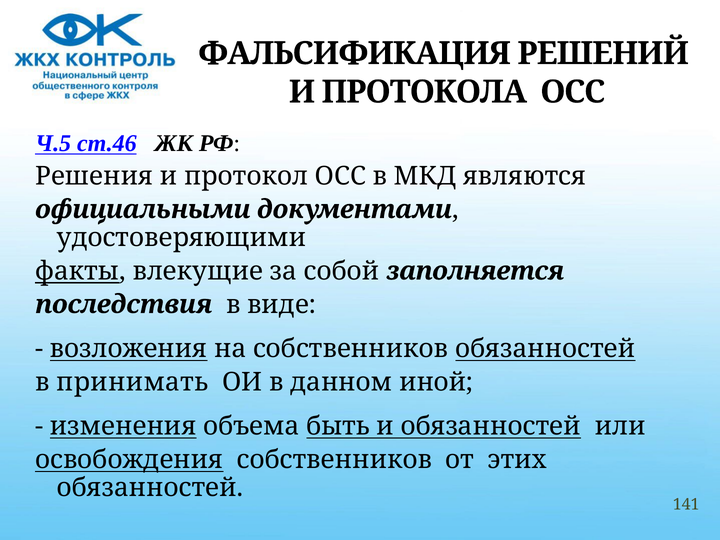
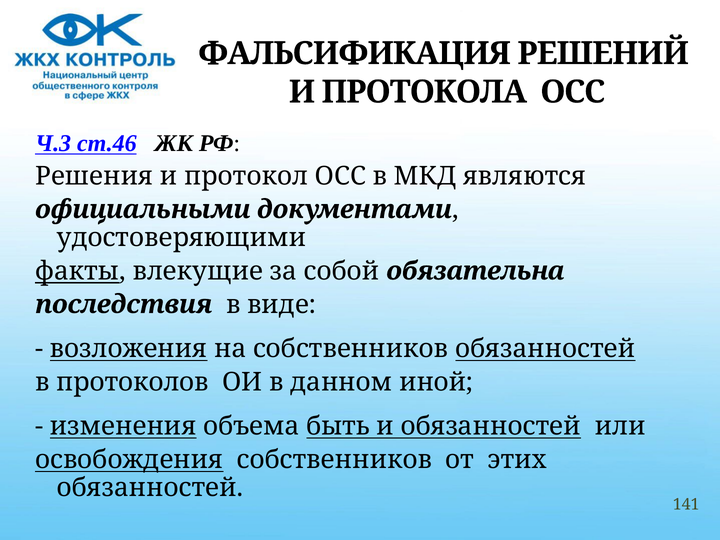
Ч.5: Ч.5 -> Ч.3 (53, 143)
заполняется: заполняется -> обязательна (475, 271)
принимать: принимать -> протоколов (132, 382)
